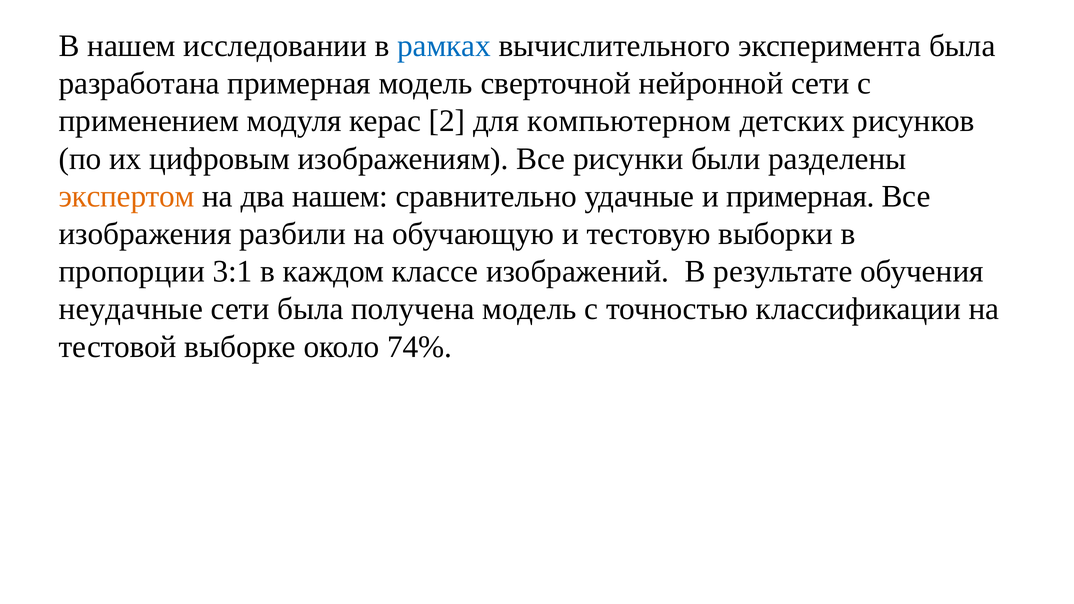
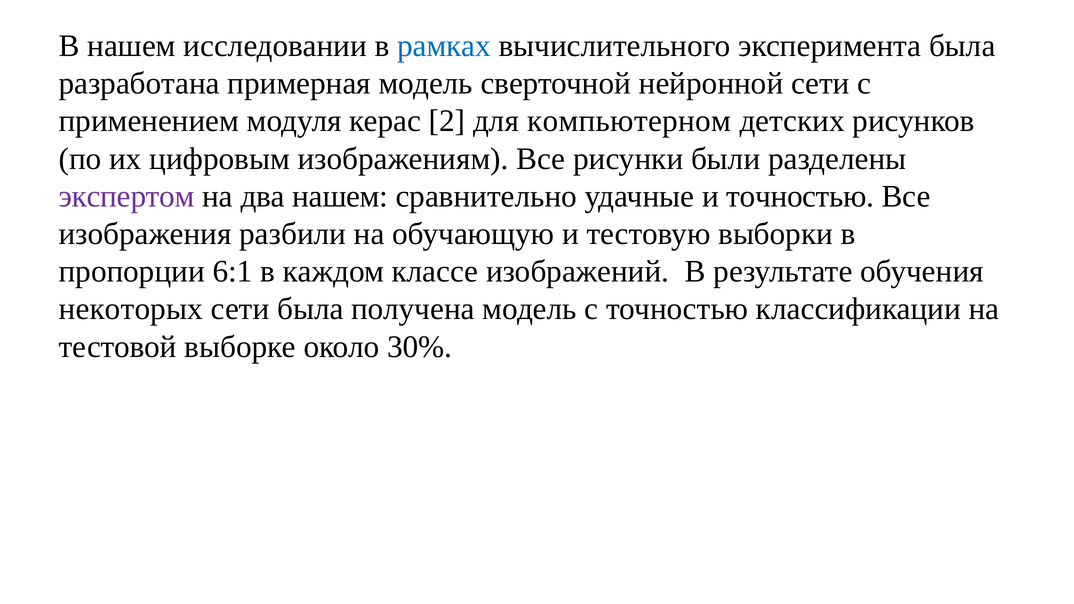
экспертом colour: orange -> purple (127, 196)
и примерная: примерная -> точностью (800, 196)
3:1: 3:1 -> 6:1 (233, 272)
неудачные: неудачные -> некоторых (131, 309)
74%: 74% -> 30% (420, 347)
